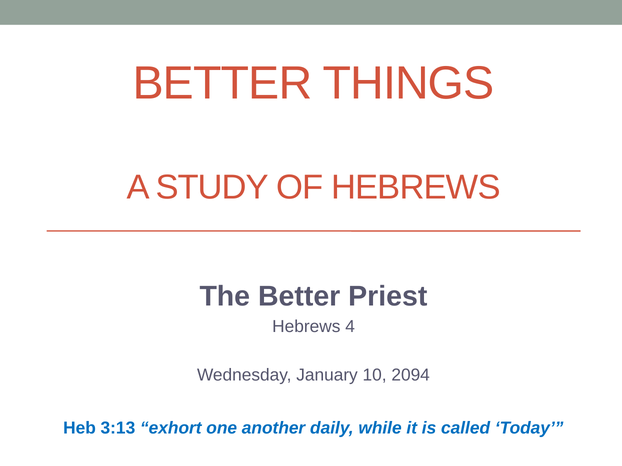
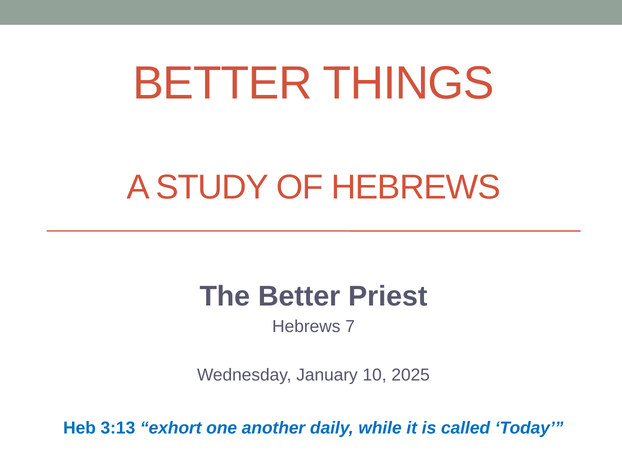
4: 4 -> 7 (350, 327)
2094: 2094 -> 2025 (411, 375)
